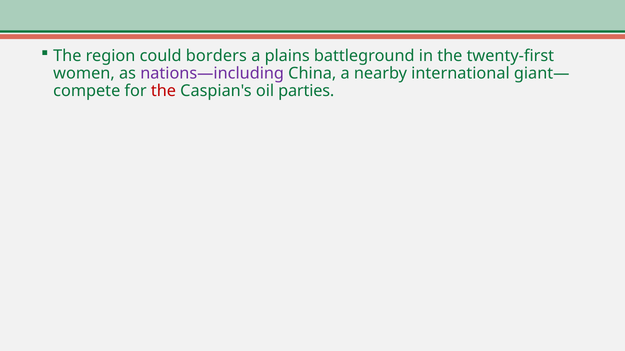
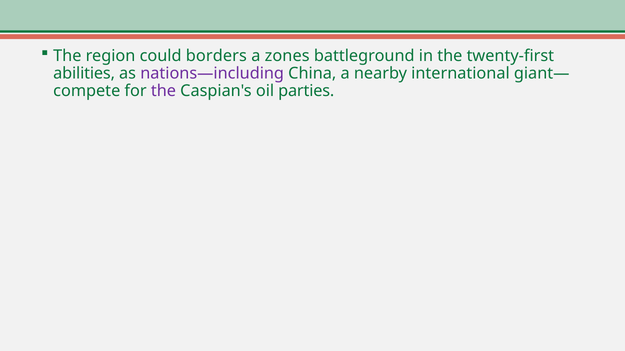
plains: plains -> zones (287, 56)
women: women -> abilities (84, 73)
the colour: red -> purple (163, 91)
